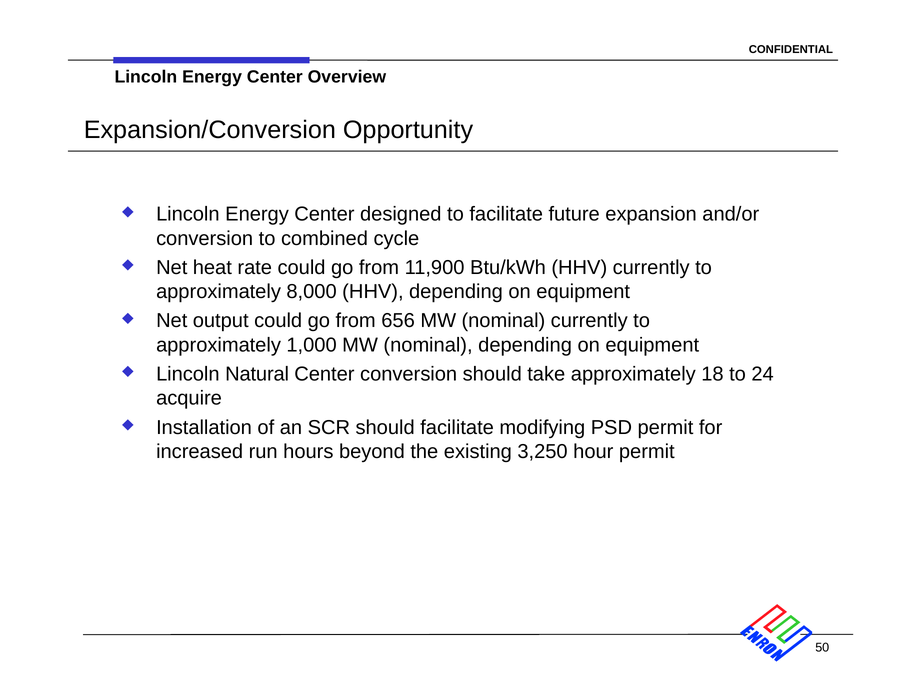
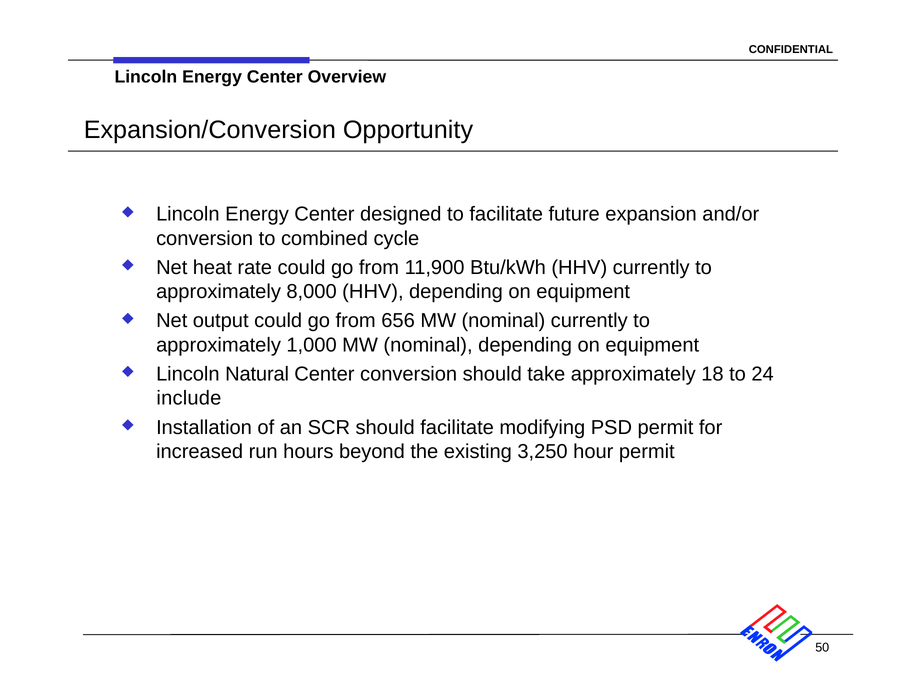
acquire: acquire -> include (189, 398)
